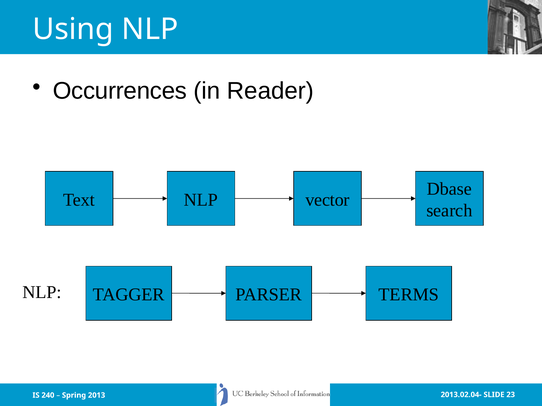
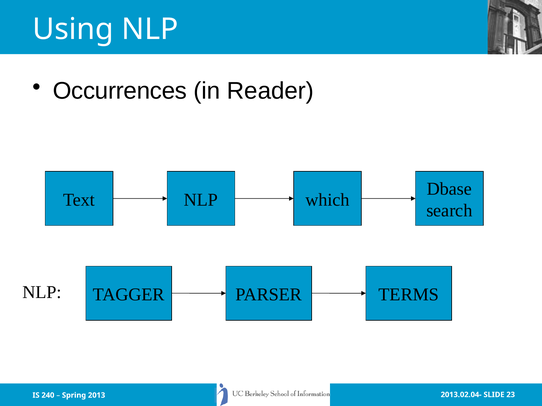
vector: vector -> which (327, 200)
